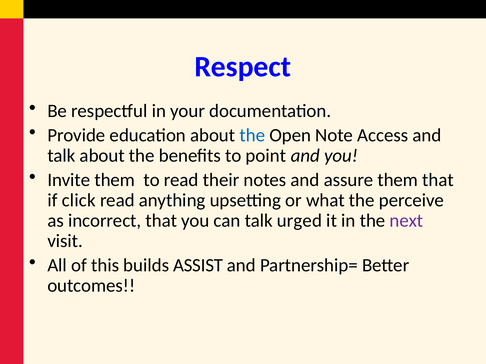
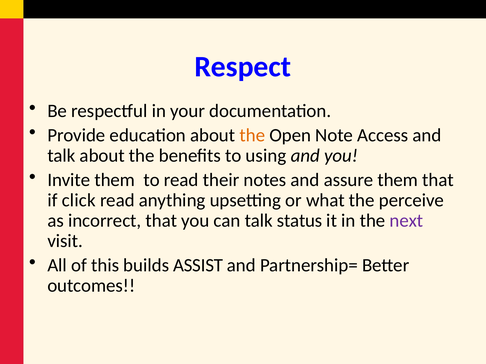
the colour: blue -> orange (252, 135)
point: point -> using (266, 156)
urged: urged -> status (300, 221)
